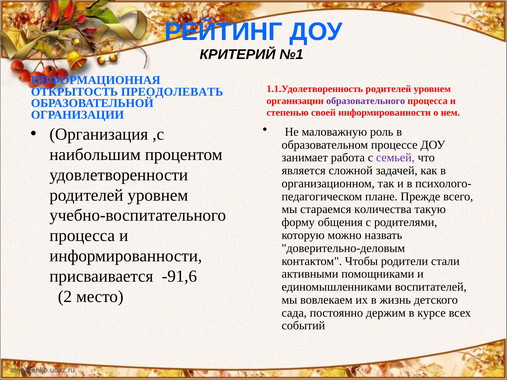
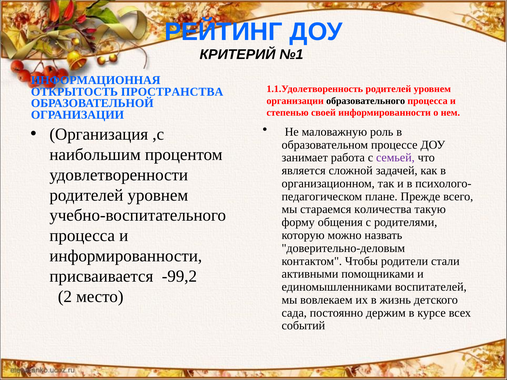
ПРЕОДОЛЕВАТЬ: ПРЕОДОЛЕВАТЬ -> ПРОСТРАНСТВА (172, 92)
образовательного colour: purple -> black (366, 101)
-91,6: -91,6 -> -99,2 (179, 276)
